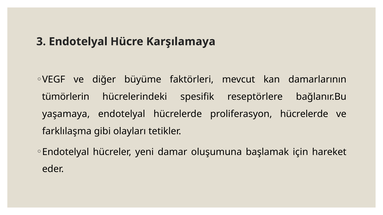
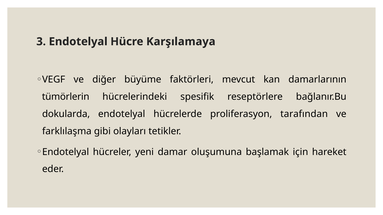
yaşamaya: yaşamaya -> dokularda (66, 114)
proliferasyon hücrelerde: hücrelerde -> tarafından (304, 114)
